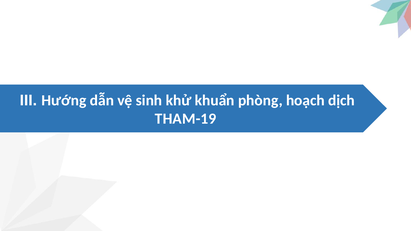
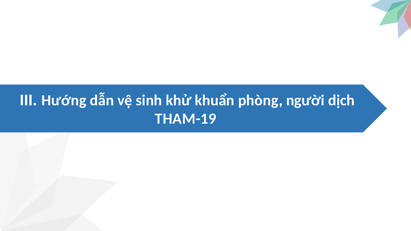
hoạch: hoạch -> người (305, 100)
